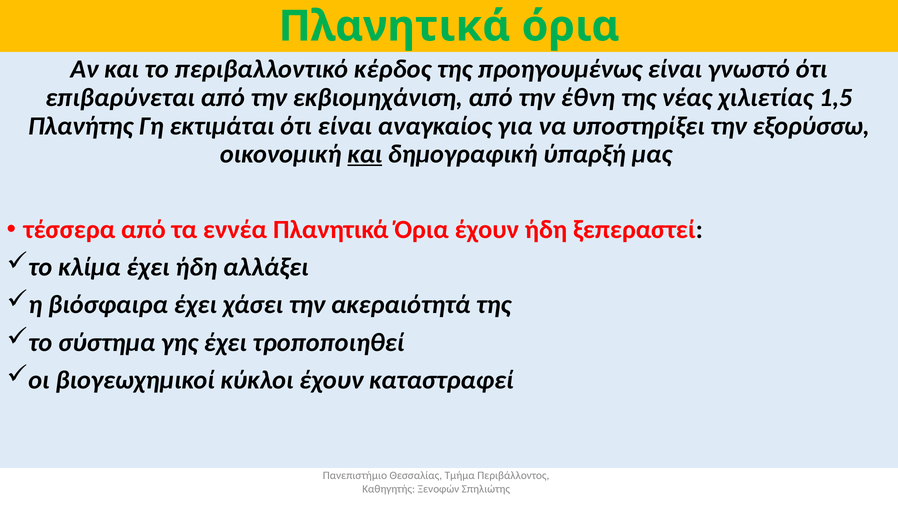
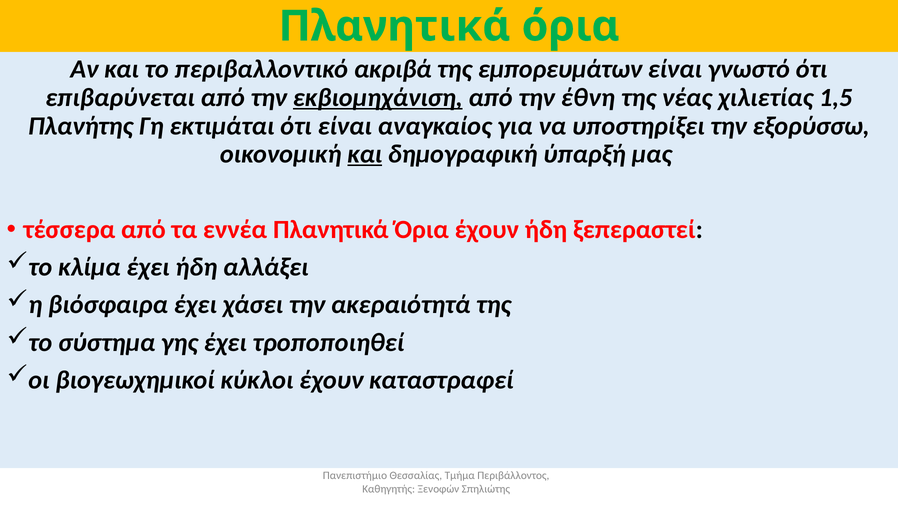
κέρδος: κέρδος -> ακριβά (393, 69)
προηγουμένως: προηγουμένως -> εμπορευμάτων (560, 69)
εκβιομηχάνιση underline: none -> present (378, 98)
